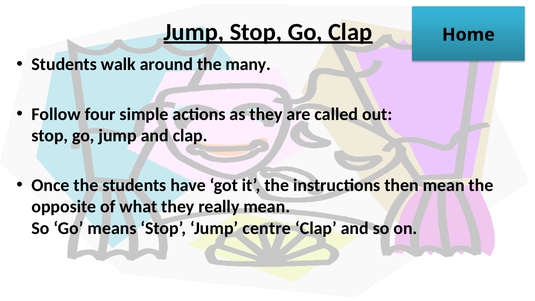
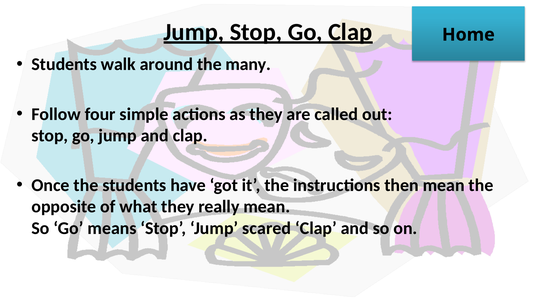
centre: centre -> scared (267, 228)
